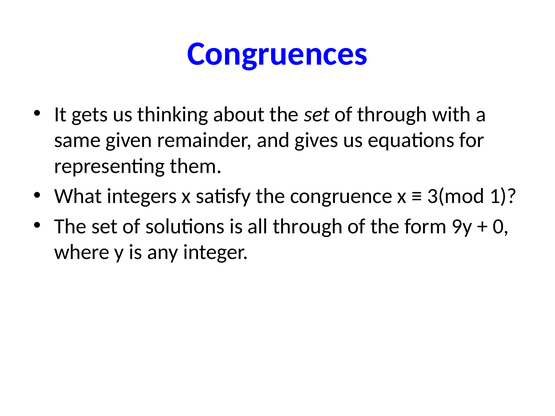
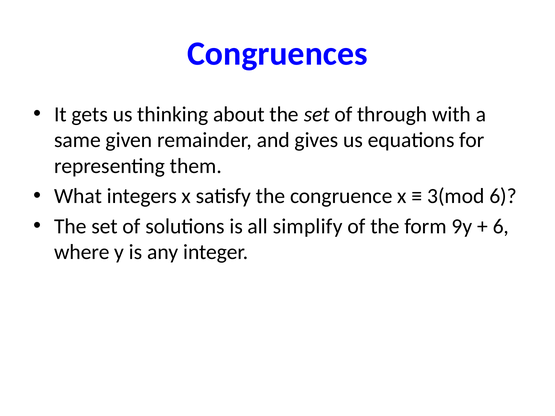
3(mod 1: 1 -> 6 (503, 196)
all through: through -> simplify (308, 226)
0: 0 -> 6 (501, 226)
